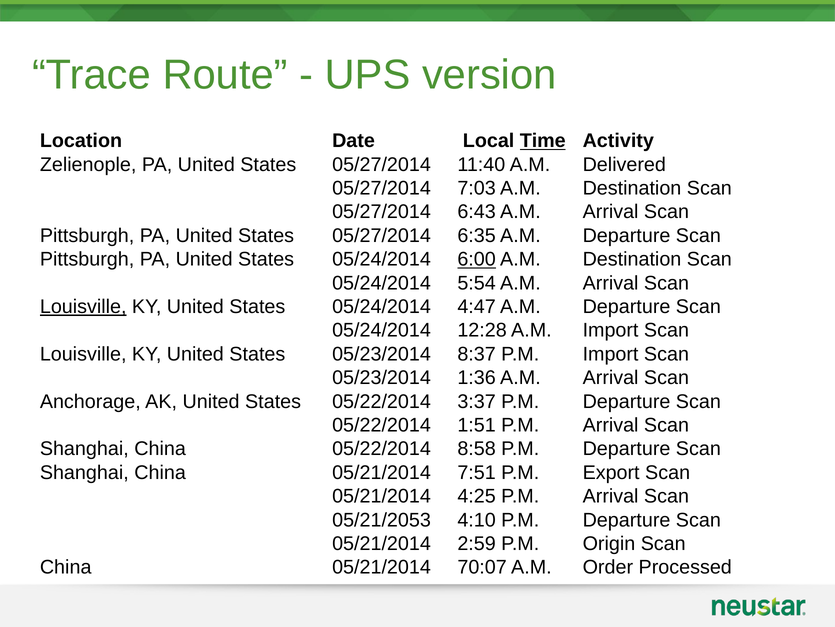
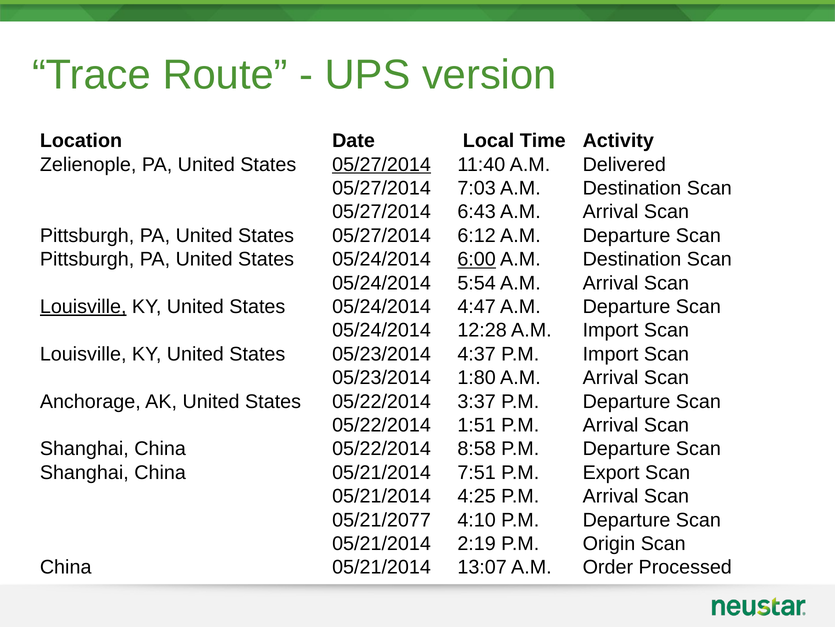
Time underline: present -> none (543, 141)
05/27/2014 underline: none -> present (382, 164)
6:35: 6:35 -> 6:12 (477, 235)
8:37: 8:37 -> 4:37 (477, 354)
1:36: 1:36 -> 1:80 (477, 377)
05/21/2053: 05/21/2053 -> 05/21/2077 (382, 519)
2:59: 2:59 -> 2:19 (477, 543)
70:07: 70:07 -> 13:07 (482, 567)
